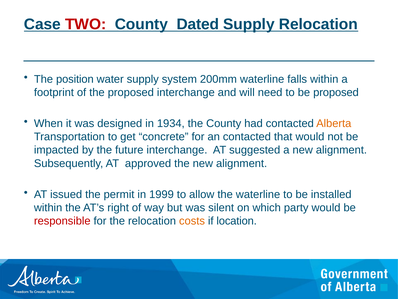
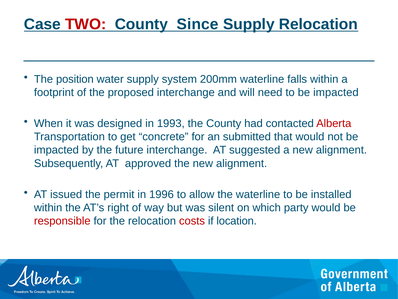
Dated: Dated -> Since (198, 24)
to be proposed: proposed -> impacted (336, 92)
1934: 1934 -> 1993 (171, 123)
Alberta colour: orange -> red (334, 123)
an contacted: contacted -> submitted (247, 137)
1999: 1999 -> 1996 (161, 194)
costs colour: orange -> red (192, 221)
